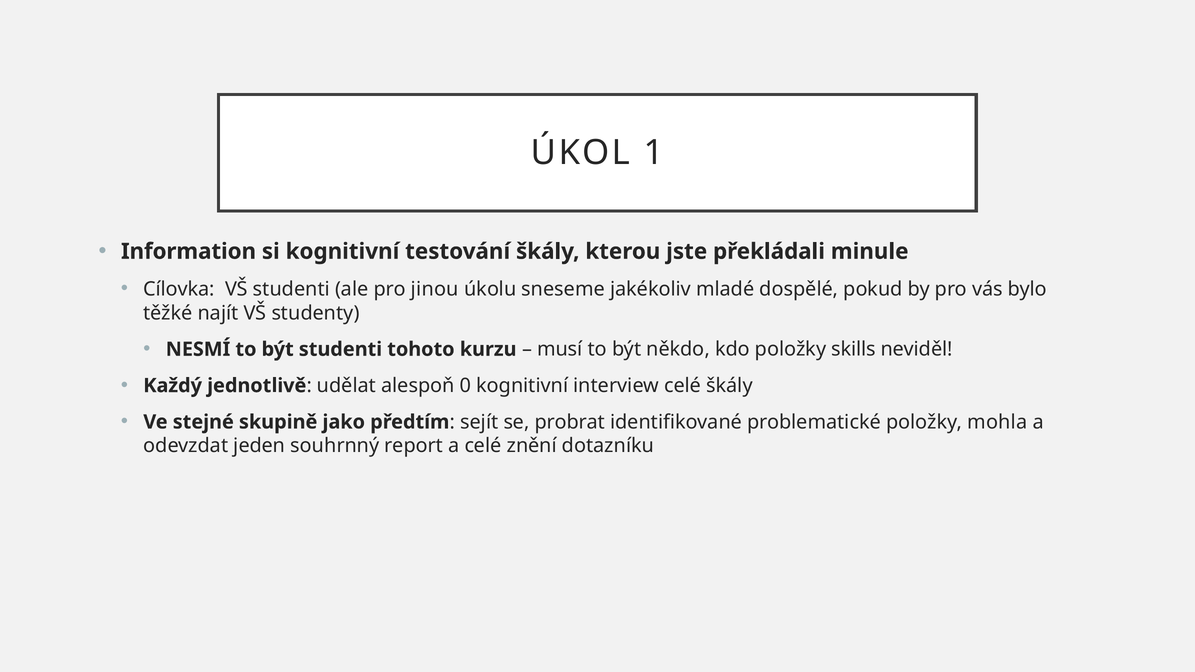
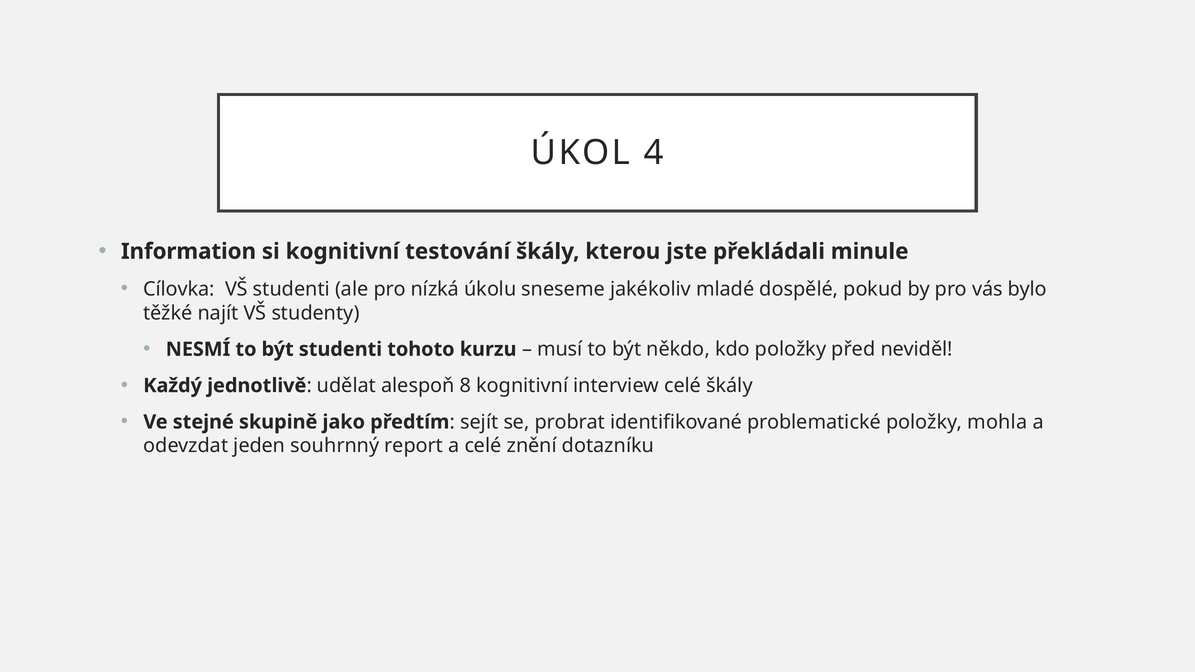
1: 1 -> 4 (654, 153)
jinou: jinou -> nízká (435, 289)
skills: skills -> před (853, 349)
0: 0 -> 8 (465, 386)
